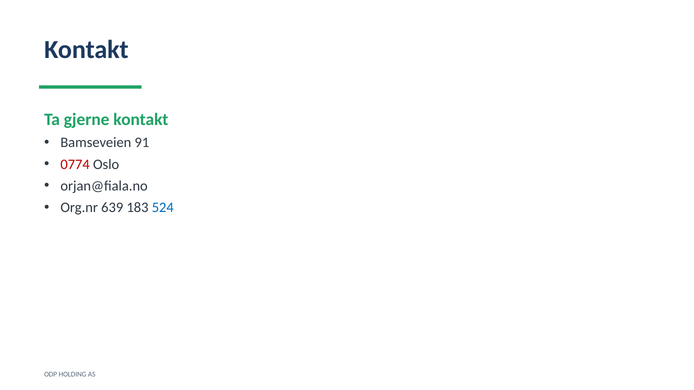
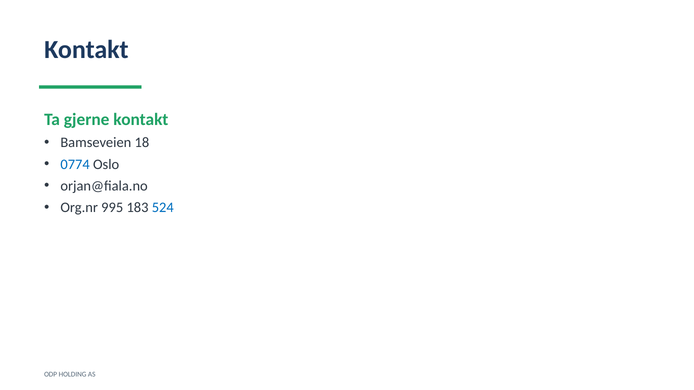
91: 91 -> 18 (142, 143)
0774 colour: red -> blue (75, 164)
639: 639 -> 995 (112, 208)
